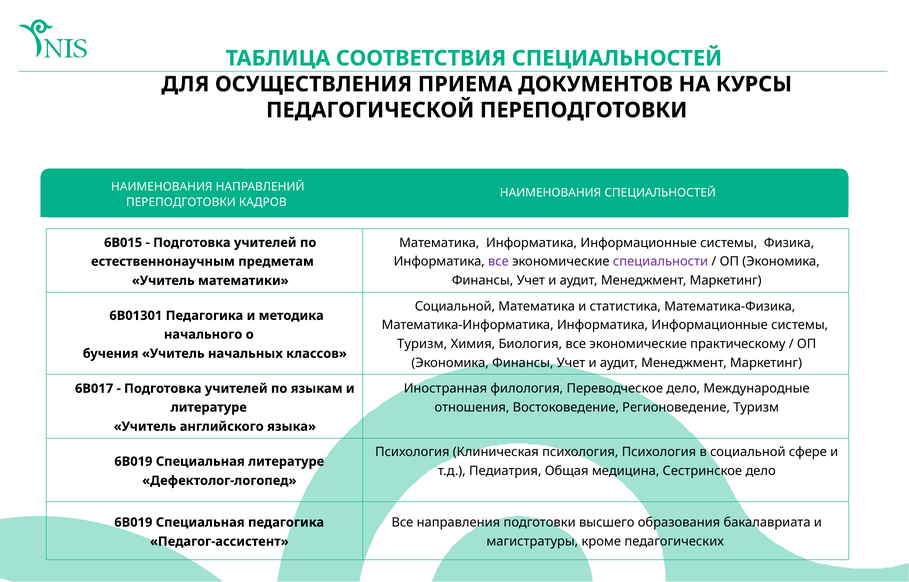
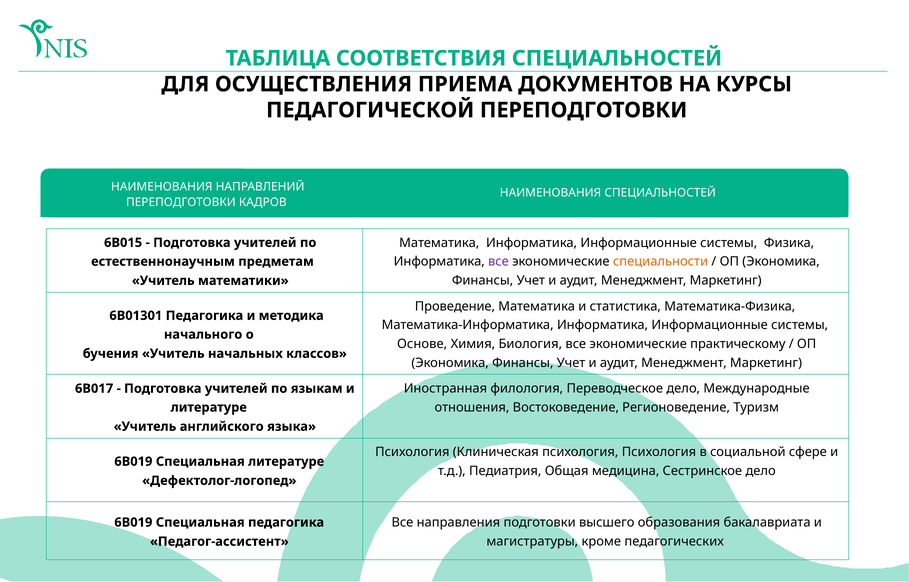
специальности colour: purple -> orange (661, 262)
Социальной: Социальной -> Проведение (455, 306)
Туризм: Туризм -> Основе (422, 344)
